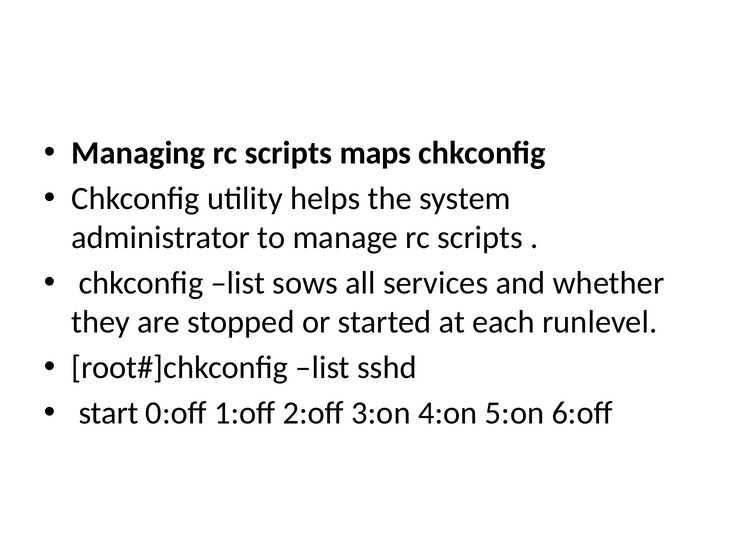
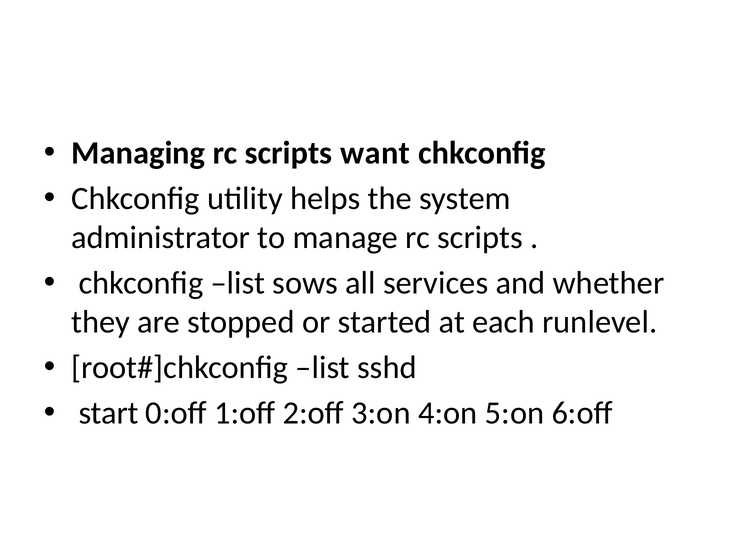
maps: maps -> want (375, 153)
